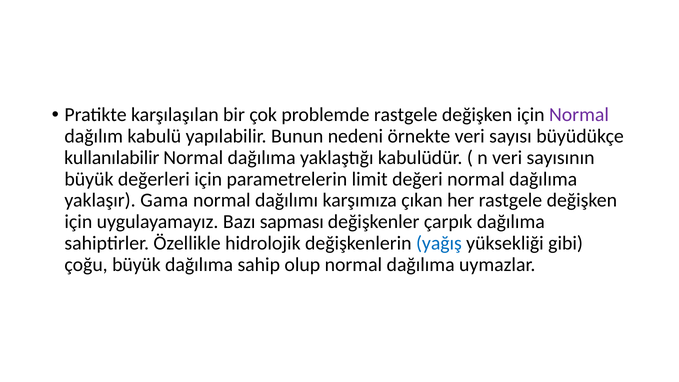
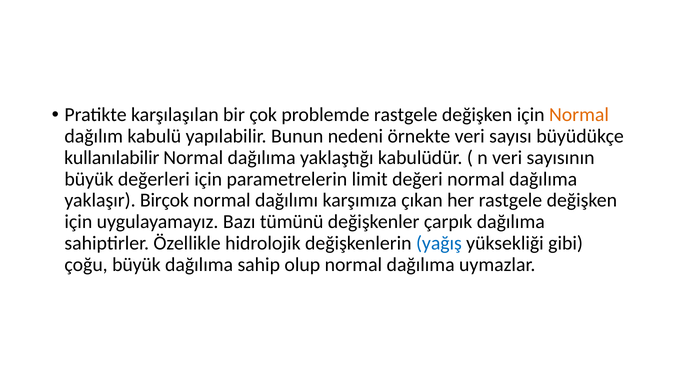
Normal colour: purple -> orange (579, 115)
Gama: Gama -> Birçok (164, 200)
sapması: sapması -> tümünü (292, 222)
